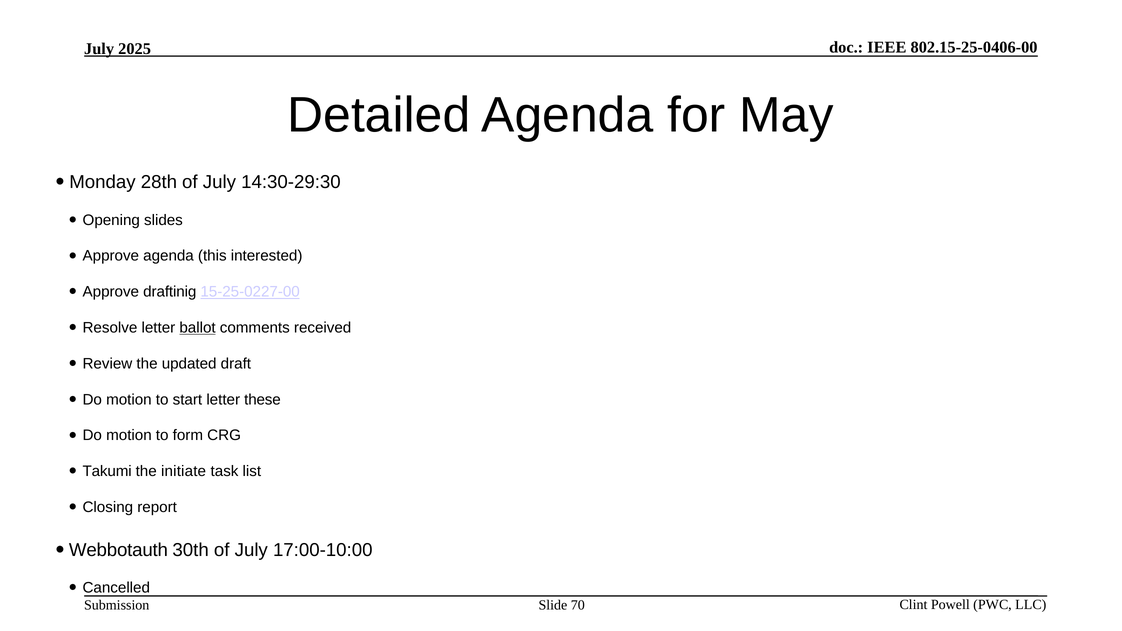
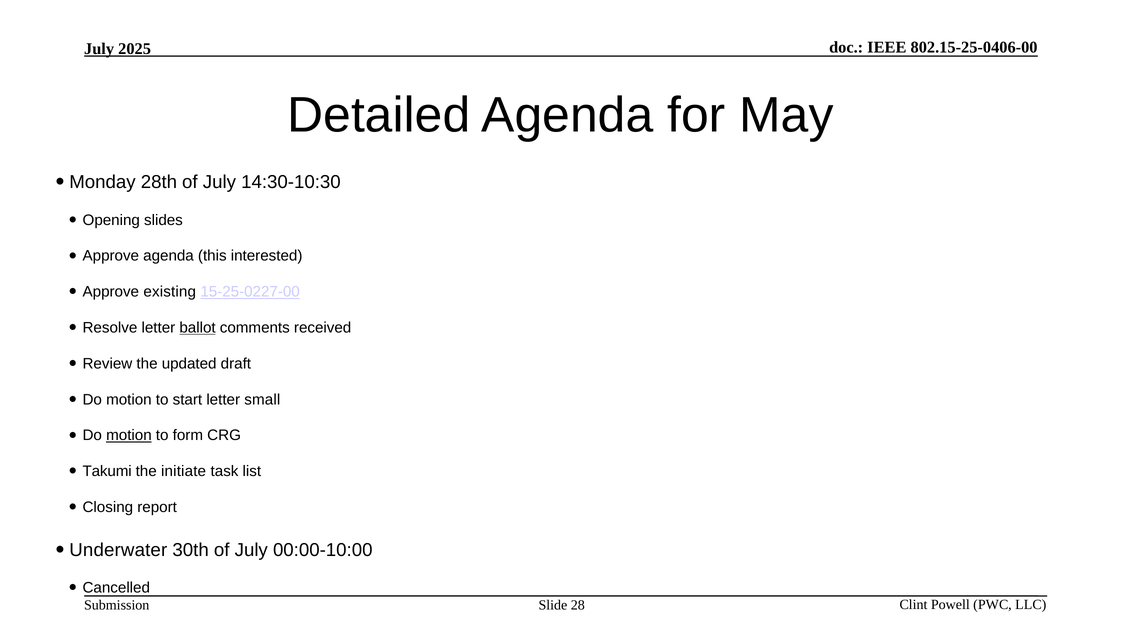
14:30-29:30: 14:30-29:30 -> 14:30-10:30 (291, 182)
draftinig: draftinig -> existing (170, 292)
these: these -> small (262, 400)
motion underline: none -> present (129, 436)
Webbotauth: Webbotauth -> Underwater (118, 550)
17:00-10:00: 17:00-10:00 -> 00:00-10:00 (323, 550)
70: 70 -> 28 (578, 605)
